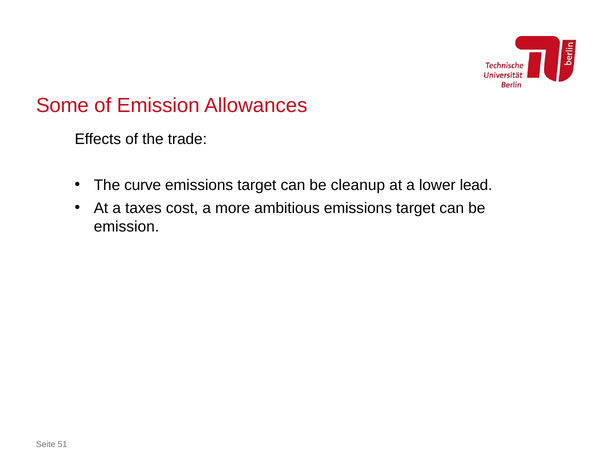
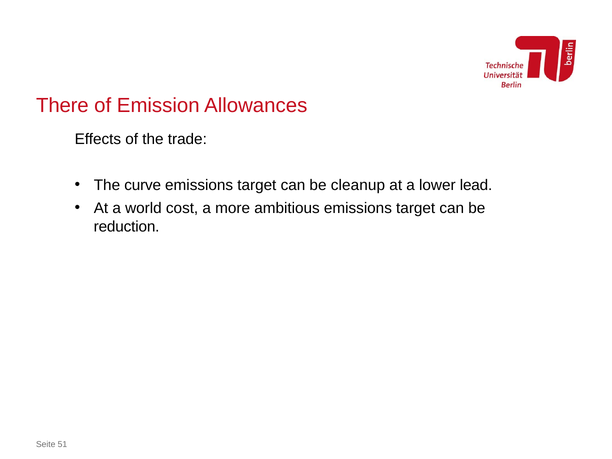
Some: Some -> There (62, 106)
taxes: taxes -> world (143, 208)
emission: emission -> reduction (127, 227)
